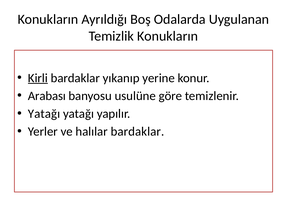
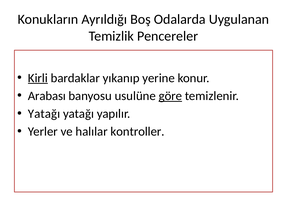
Temizlik Konukların: Konukların -> Pencereler (168, 36)
göre underline: none -> present (170, 96)
halılar bardaklar: bardaklar -> kontroller (138, 132)
